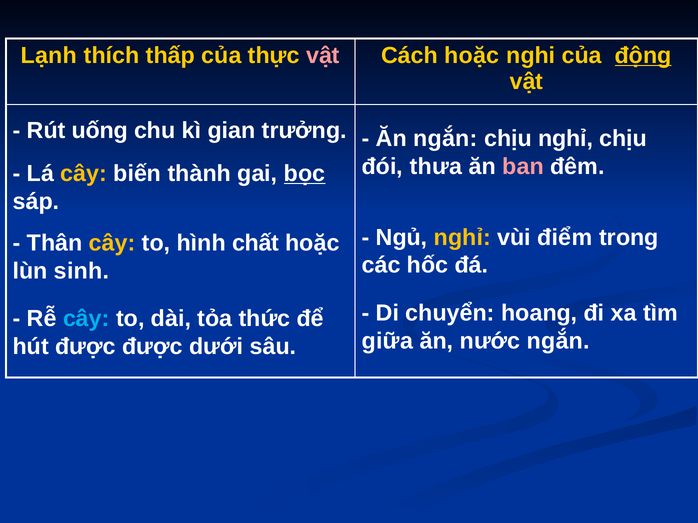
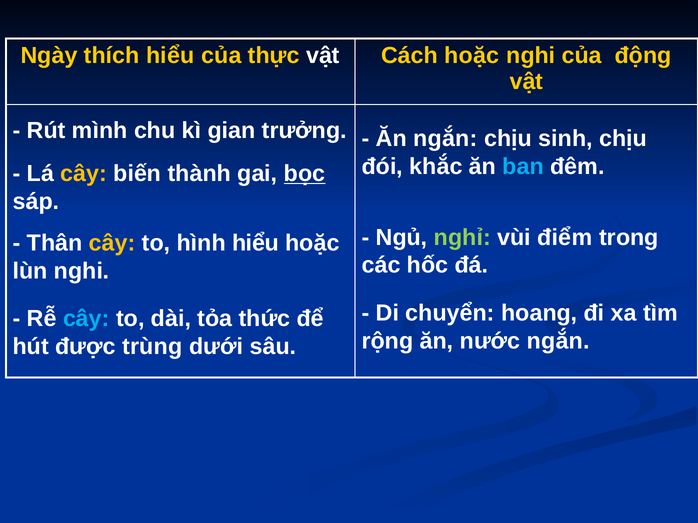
Lạnh: Lạnh -> Ngày (49, 56)
thích thấp: thấp -> hiểu (170, 56)
vật colour: pink -> white (323, 56)
động underline: present -> none (643, 56)
uống: uống -> mình (100, 131)
chịu nghỉ: nghỉ -> sinh (566, 139)
thưa: thưa -> khắc (436, 167)
ban colour: pink -> light blue (523, 167)
nghỉ colour: yellow -> light green (462, 238)
hình chất: chất -> hiểu (256, 243)
lùn sinh: sinh -> nghi (82, 271)
giữa: giữa -> rộng (388, 341)
được được: được -> trùng (152, 347)
